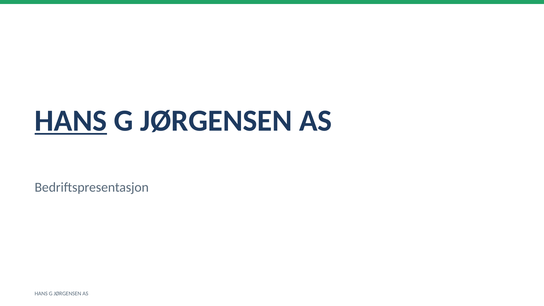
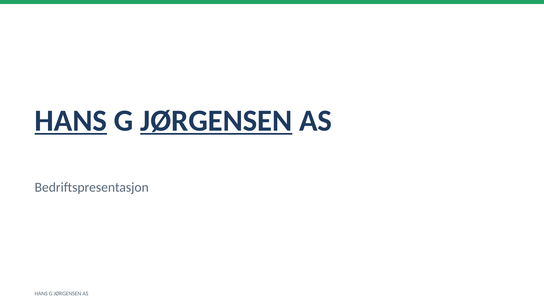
JØRGENSEN underline: none -> present (216, 121)
